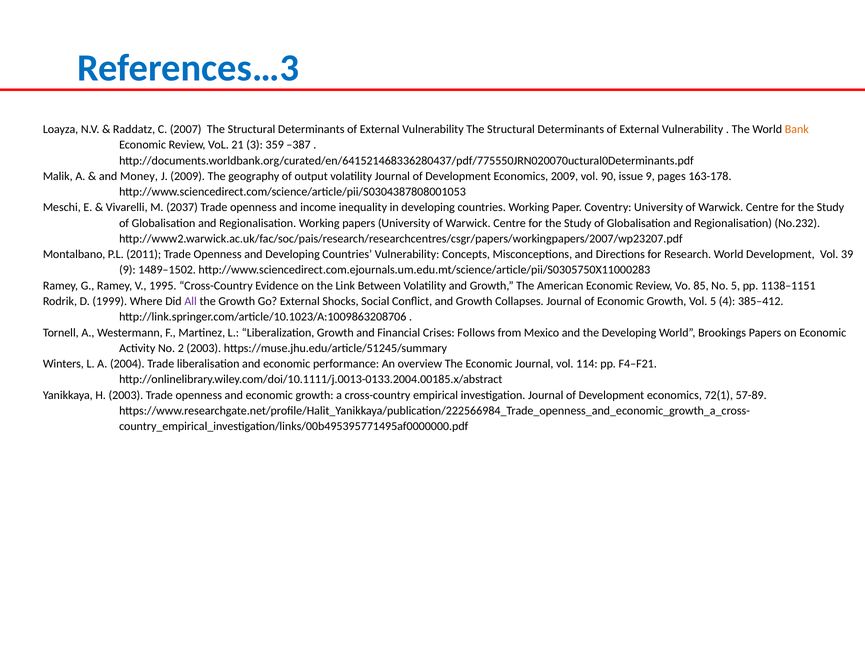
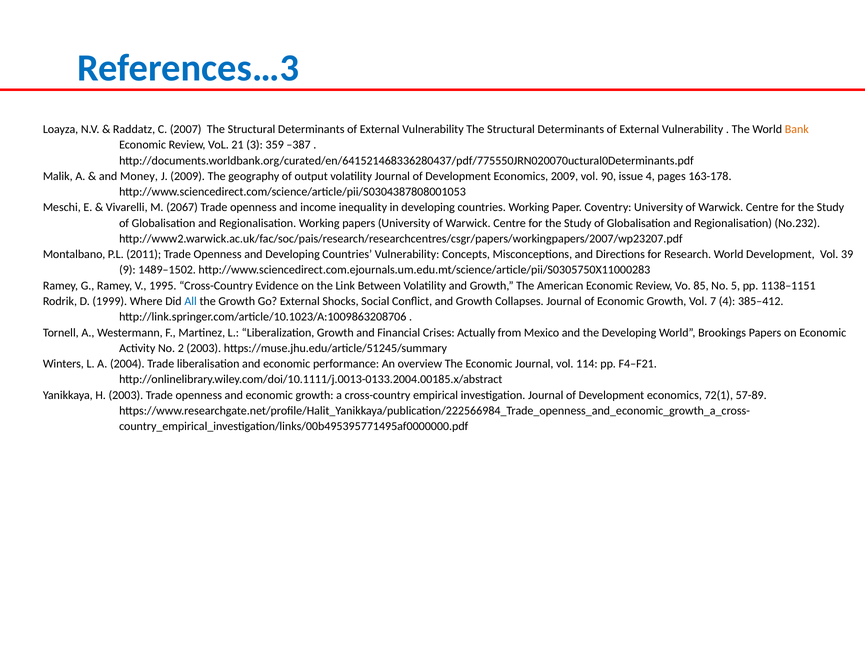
issue 9: 9 -> 4 (650, 176)
2037: 2037 -> 2067 (182, 207)
All colour: purple -> blue (191, 301)
Vol 5: 5 -> 7 (713, 301)
Follows: Follows -> Actually (476, 332)
